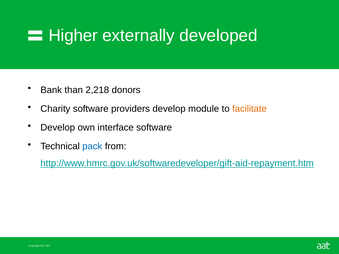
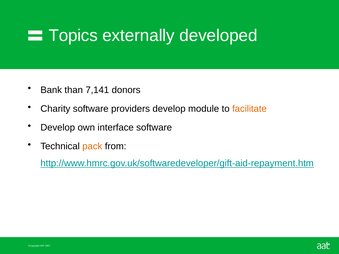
Higher: Higher -> Topics (73, 36)
2,218: 2,218 -> 7,141 (97, 90)
pack colour: blue -> orange (92, 146)
